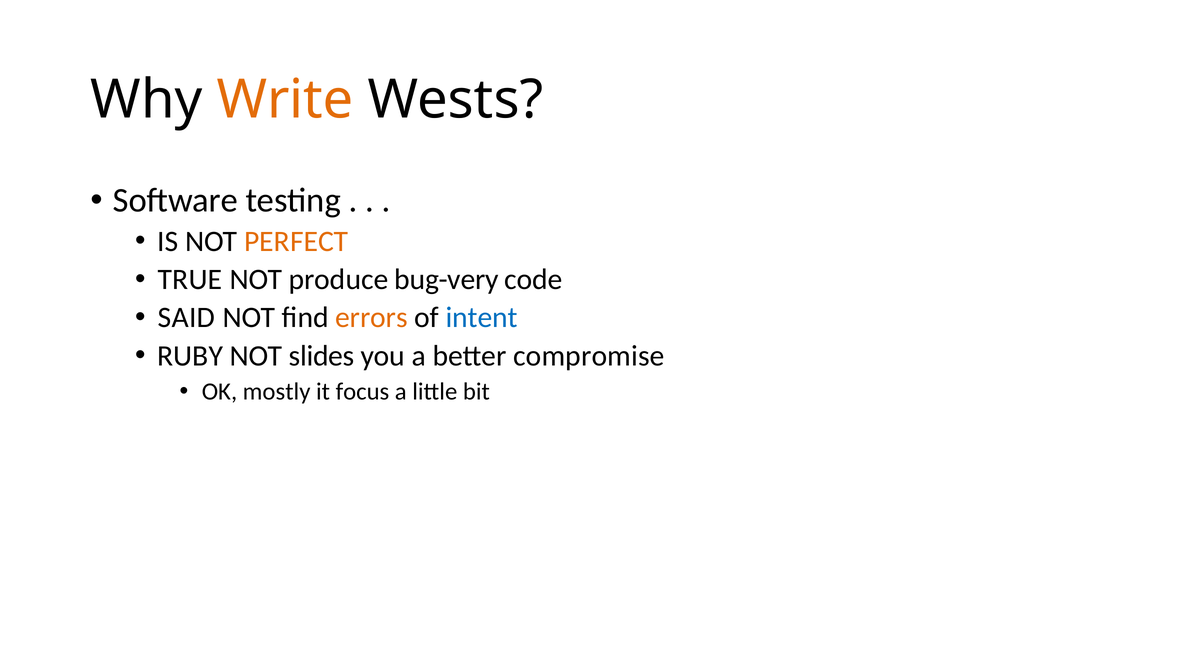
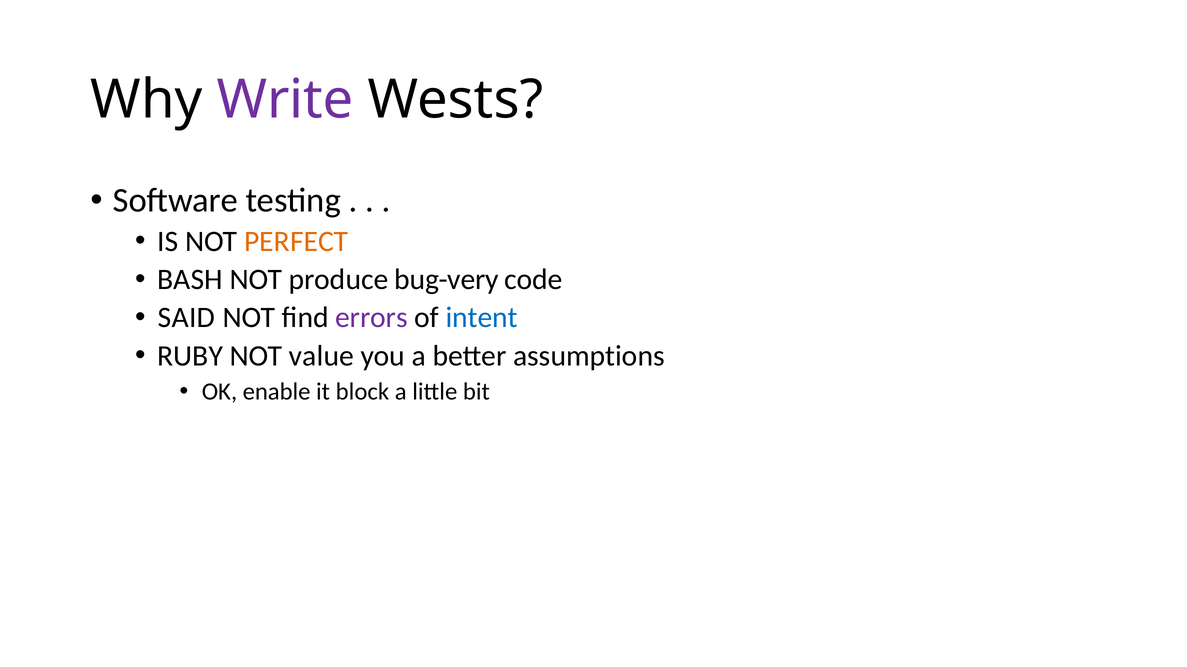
Write colour: orange -> purple (285, 100)
TRUE: TRUE -> BASH (190, 280)
errors colour: orange -> purple (371, 318)
slides: slides -> value (321, 356)
compromise: compromise -> assumptions (589, 356)
mostly: mostly -> enable (277, 392)
focus: focus -> block (362, 392)
